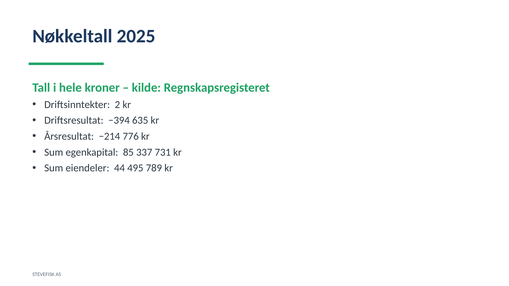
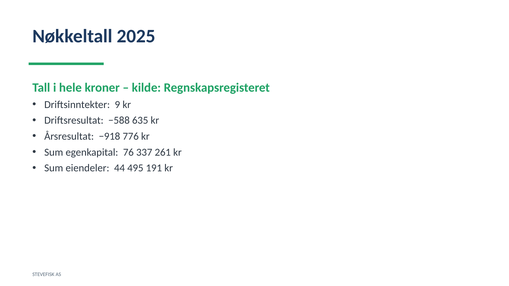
2: 2 -> 9 (117, 105)
−394: −394 -> −588 (119, 121)
−214: −214 -> −918 (109, 136)
85: 85 -> 76 (128, 152)
731: 731 -> 261 (163, 152)
789: 789 -> 191 (154, 168)
